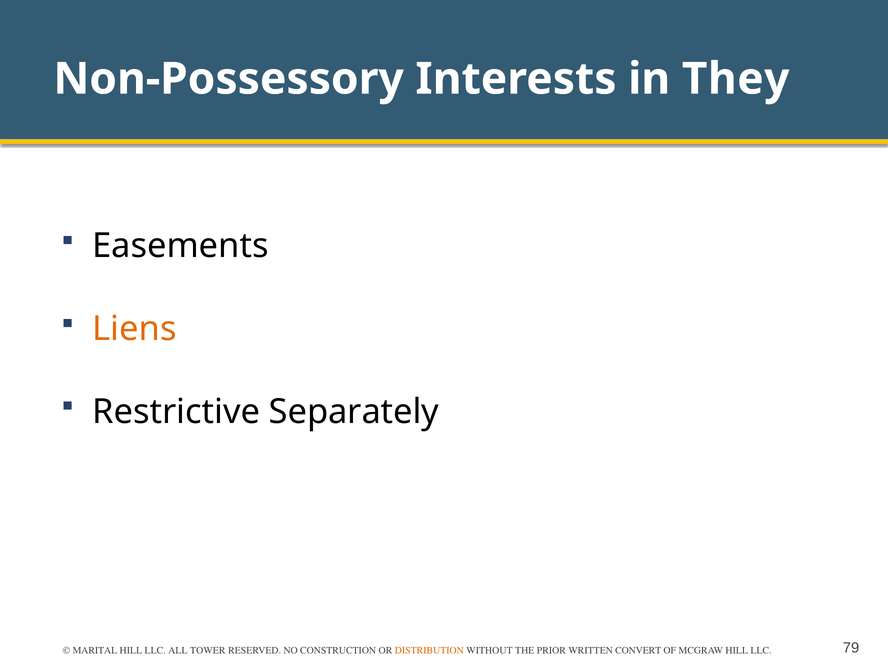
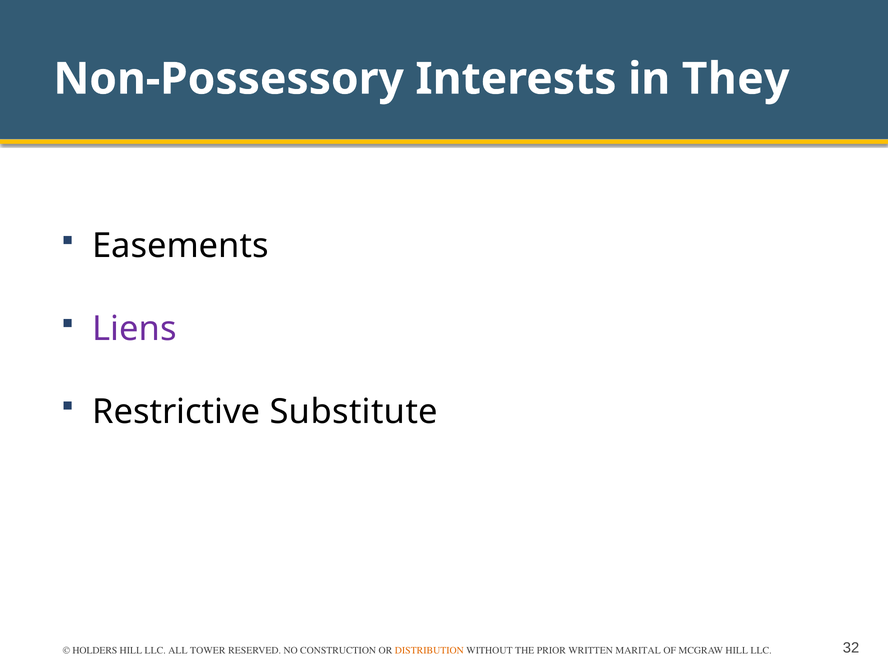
Liens colour: orange -> purple (134, 329)
Separately: Separately -> Substitute (354, 412)
MARITAL: MARITAL -> HOLDERS (95, 650)
CONVERT: CONVERT -> MARITAL (638, 650)
79: 79 -> 32 (851, 648)
